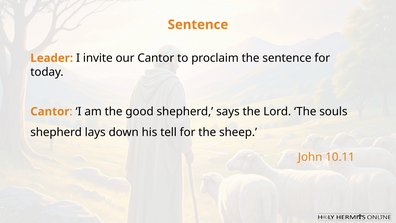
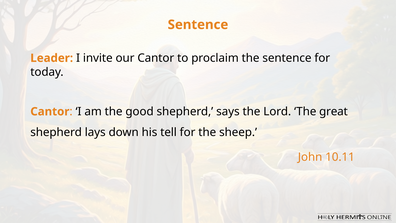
souls: souls -> great (333, 111)
